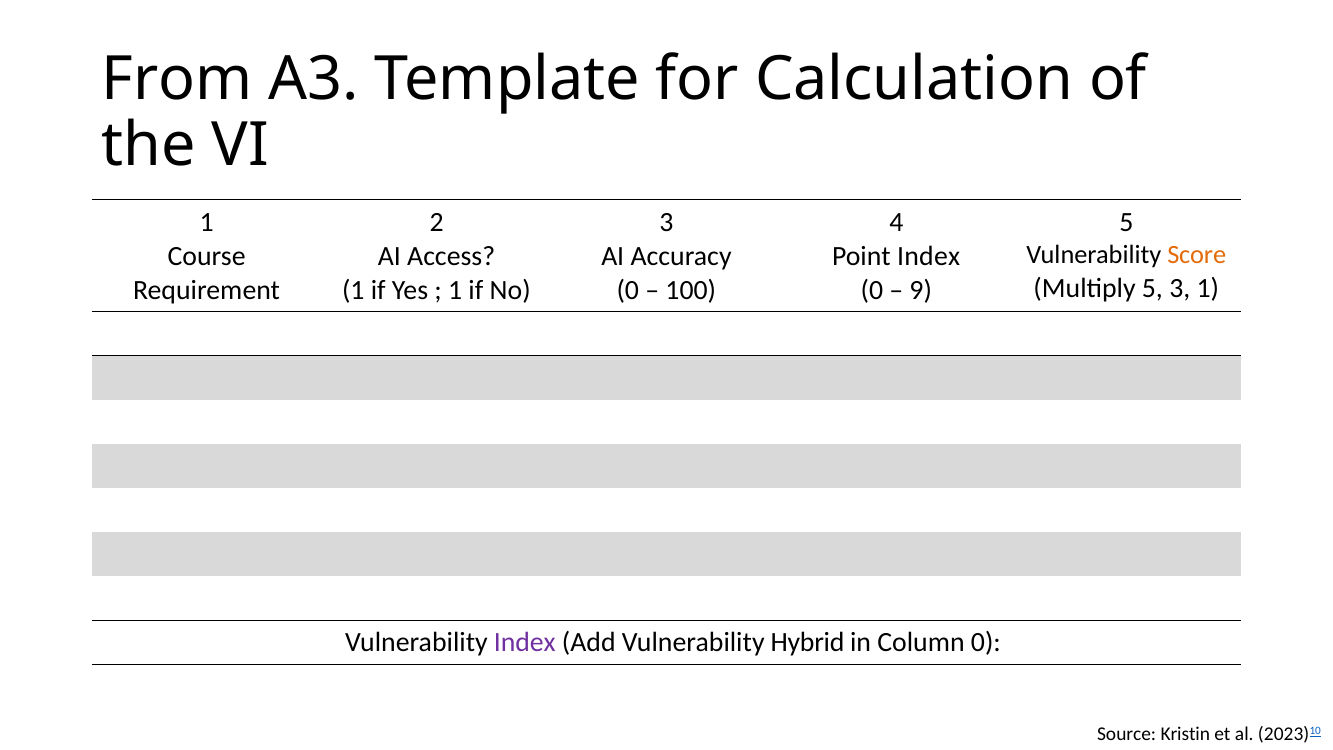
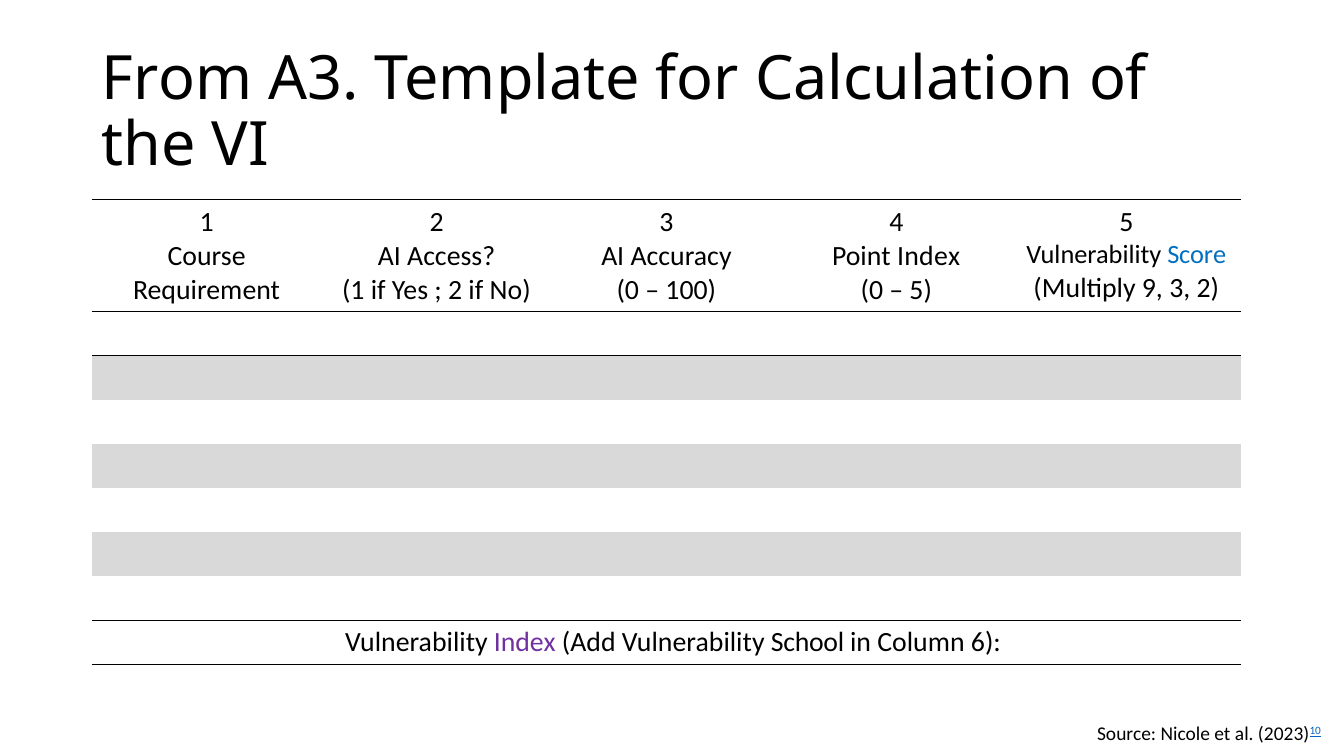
Score colour: orange -> blue (1197, 255)
Multiply 5: 5 -> 9 (1152, 288)
3 1: 1 -> 2 (1208, 288)
1: 1 -> 2 (455, 290)
9: 9 -> 5 (921, 290)
Hybrid: Hybrid -> School (807, 642)
Column 0: 0 -> 6 (986, 642)
Kristin: Kristin -> Nicole (1185, 734)
